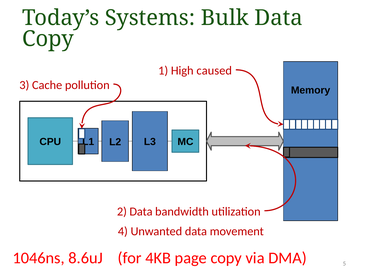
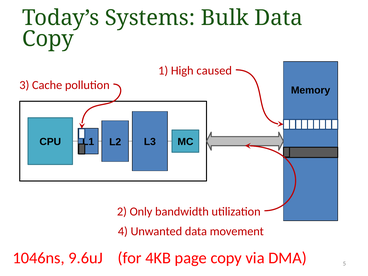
2 Data: Data -> Only (141, 212)
8.6uJ: 8.6uJ -> 9.6uJ (86, 258)
